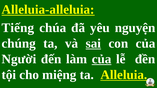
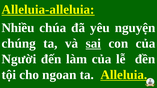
Tiếng: Tiếng -> Nhiều (18, 28)
của underline: present -> none (102, 59)
miệng: miệng -> ngoan (59, 75)
